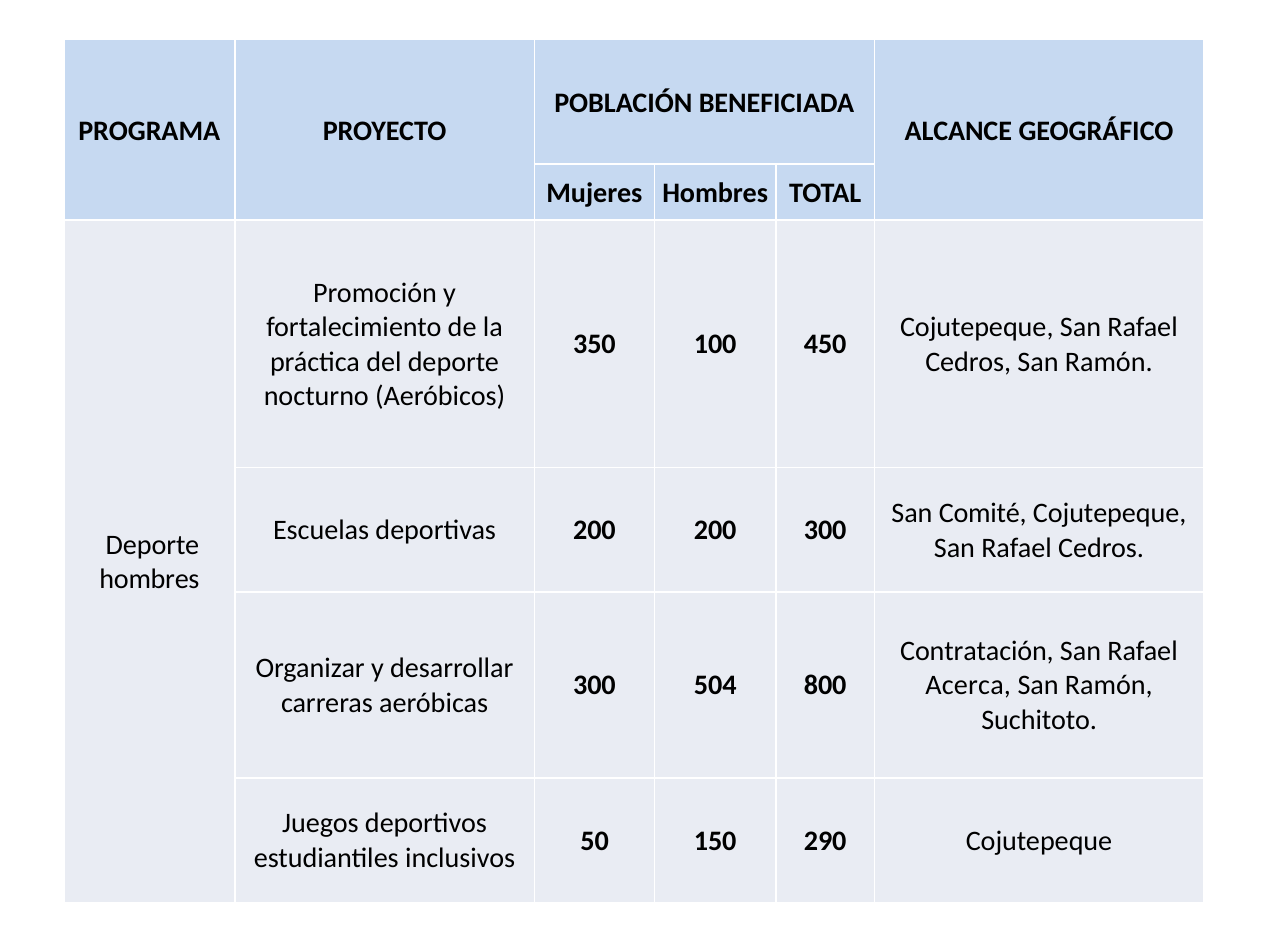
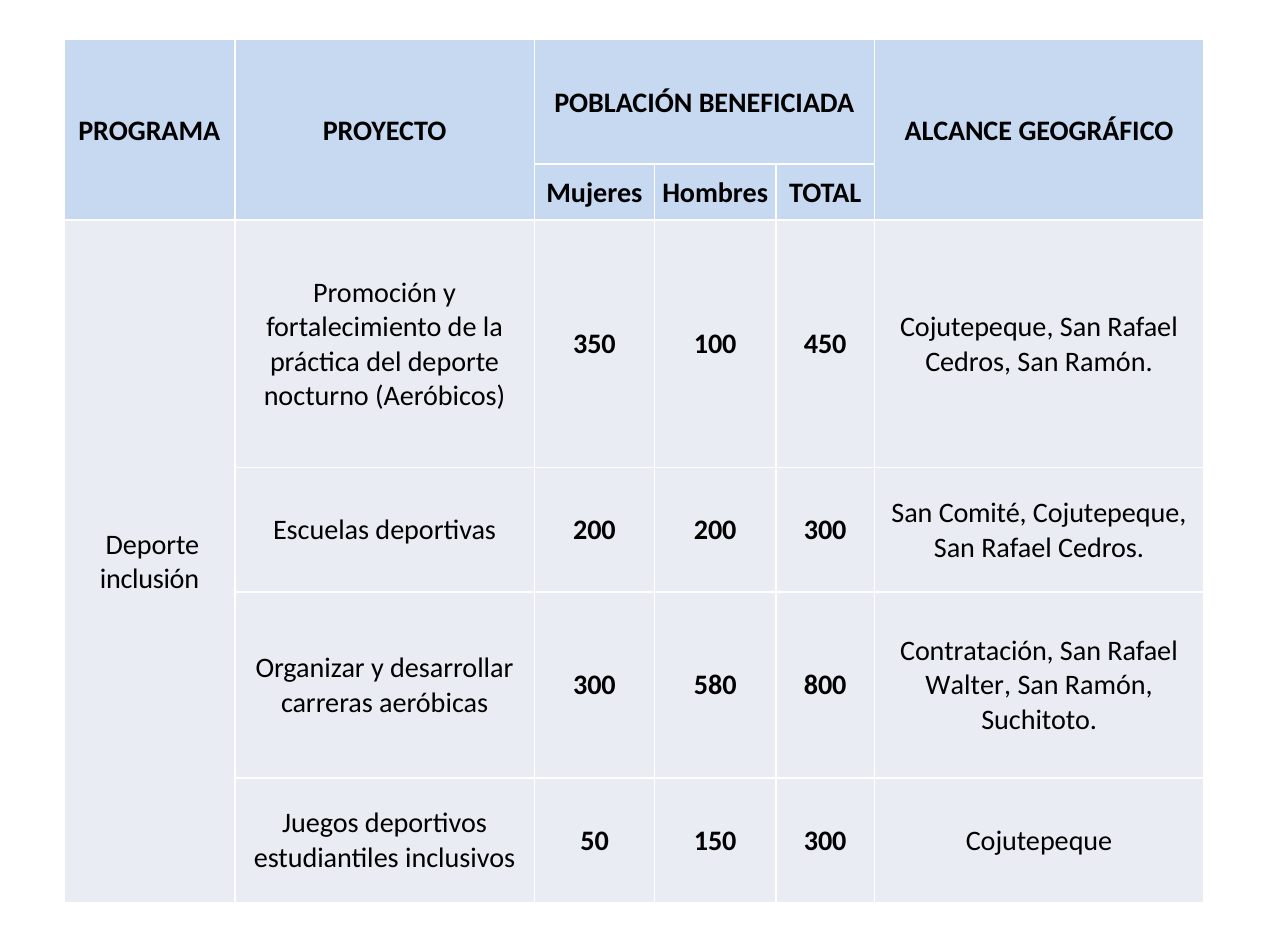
hombres: hombres -> inclusión (149, 579)
504: 504 -> 580 (715, 686)
Acerca: Acerca -> Walter (968, 686)
150 290: 290 -> 300 (825, 841)
